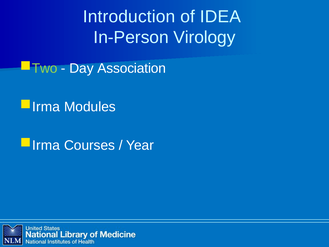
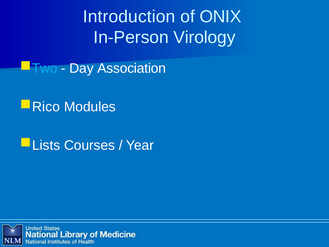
IDEA: IDEA -> ONIX (221, 17)
Two colour: light green -> light blue (45, 68)
Irma: Irma -> Rico (46, 107)
Irma: Irma -> Lists (46, 145)
